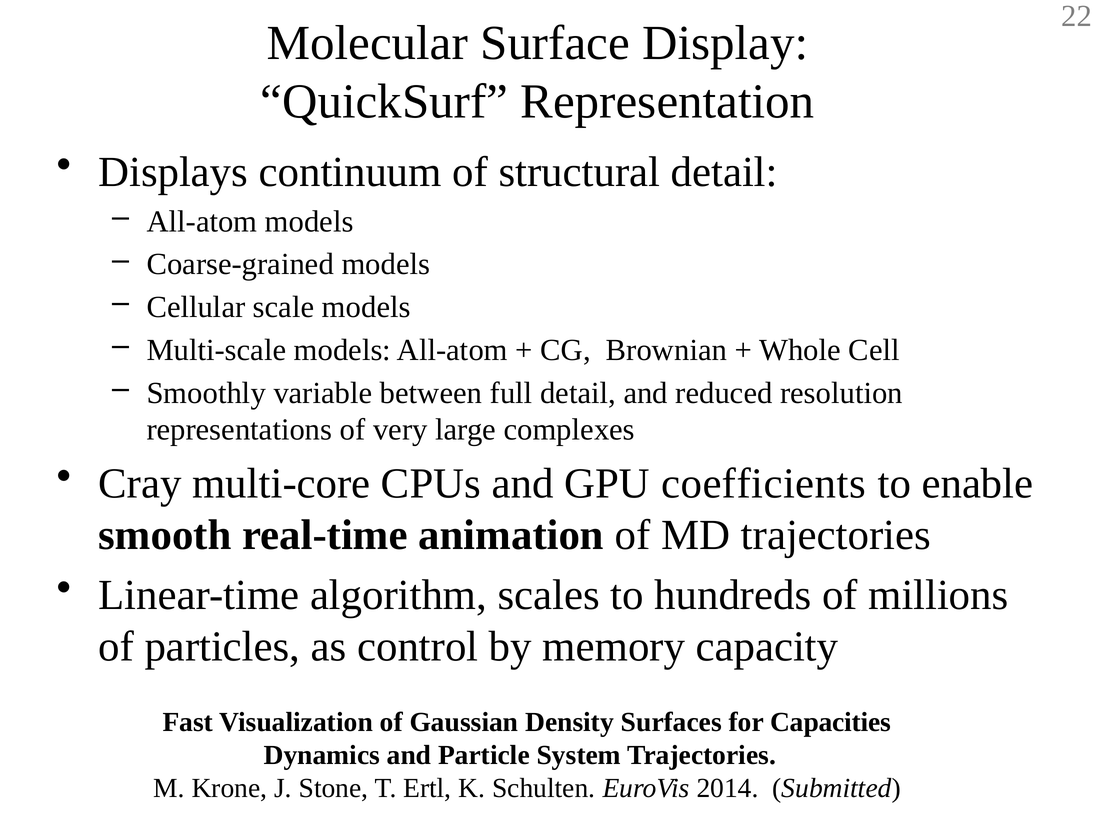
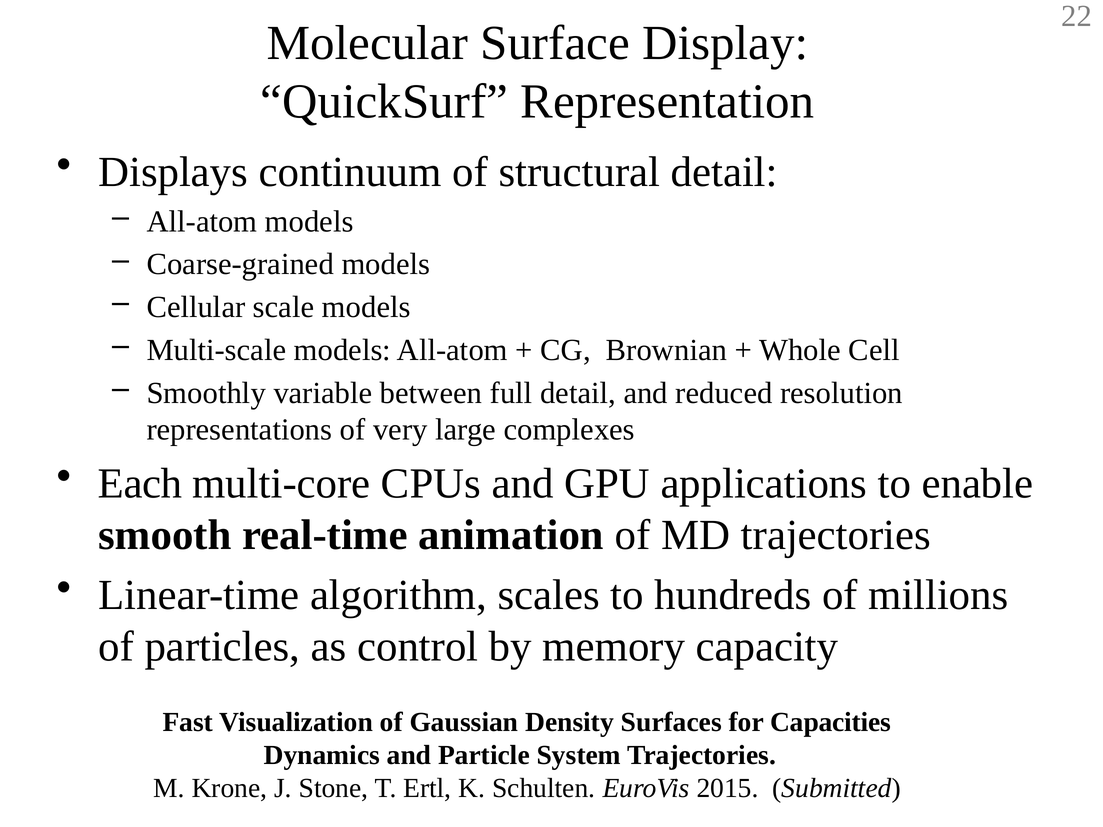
Cray: Cray -> Each (140, 484)
coefficients: coefficients -> applications (764, 484)
2014: 2014 -> 2015 (728, 789)
